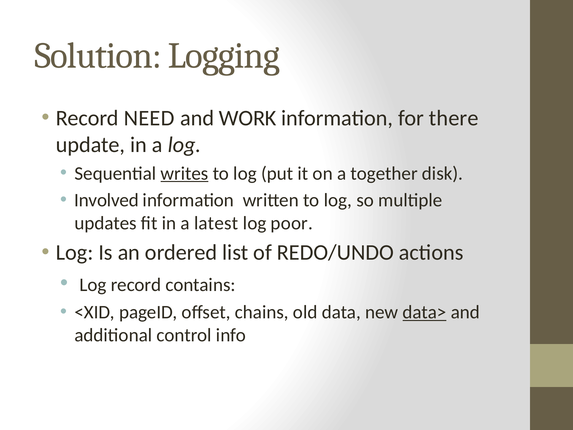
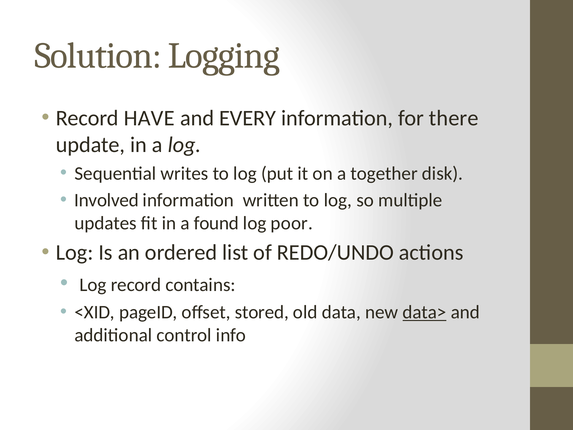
NEED: NEED -> HAVE (149, 118)
WORK: WORK -> EVERY (248, 118)
writes underline: present -> none (185, 173)
latest: latest -> found (216, 223)
chains: chains -> stored (262, 312)
